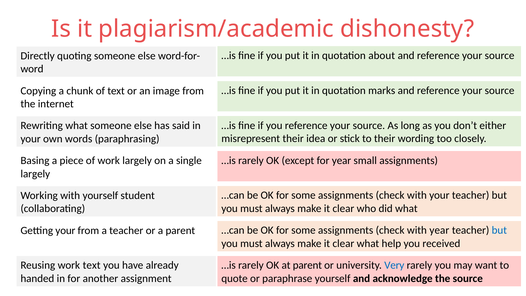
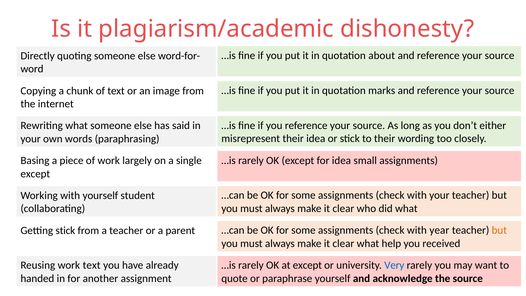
for year: year -> idea (341, 160)
largely: largely -> except (35, 174)
but colour: blue -> orange (499, 230)
Getting your: your -> stick (65, 230)
at parent: parent -> except (307, 265)
